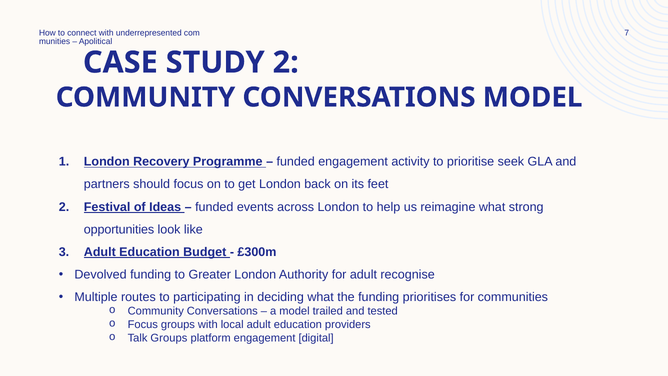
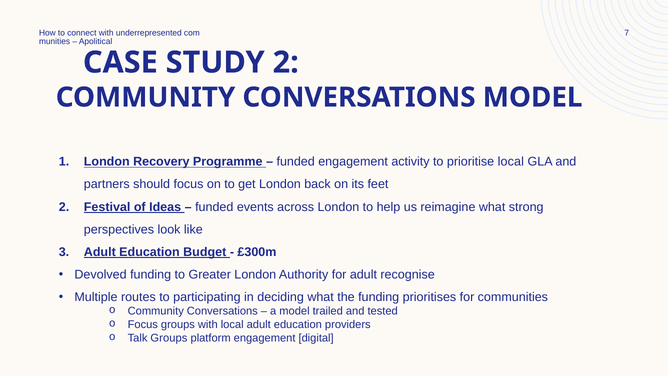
prioritise seek: seek -> local (511, 162)
opportunities: opportunities -> perspectives (119, 229)
